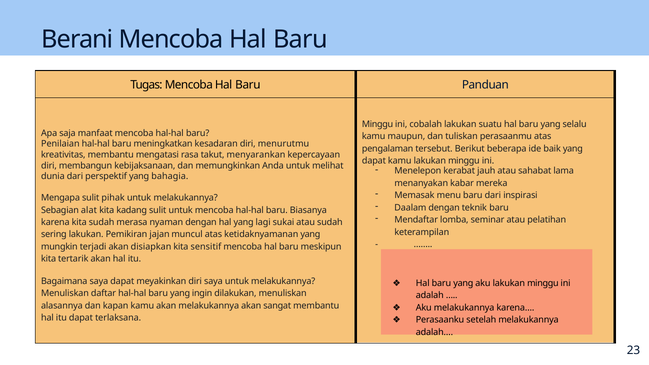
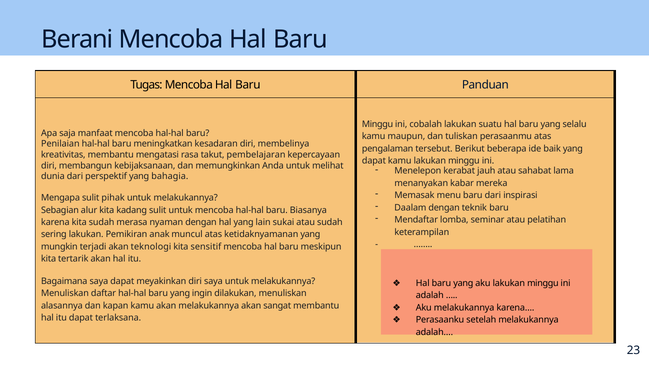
menurutmu: menurutmu -> membelinya (284, 144)
menyarankan: menyarankan -> pembelajaran (256, 155)
alat: alat -> alur (89, 210)
lagi: lagi -> lain (263, 222)
jajan: jajan -> anak (160, 235)
disiapkan: disiapkan -> teknologi (151, 247)
